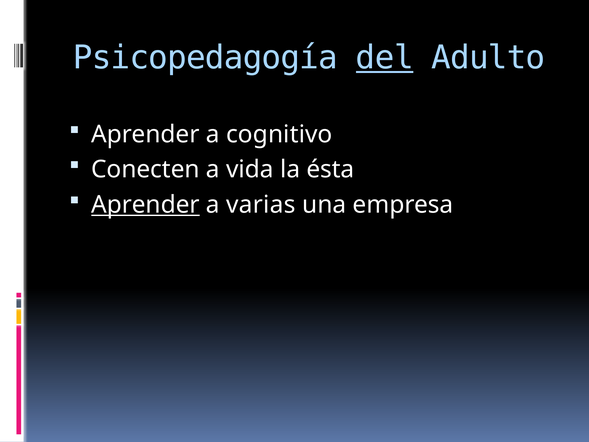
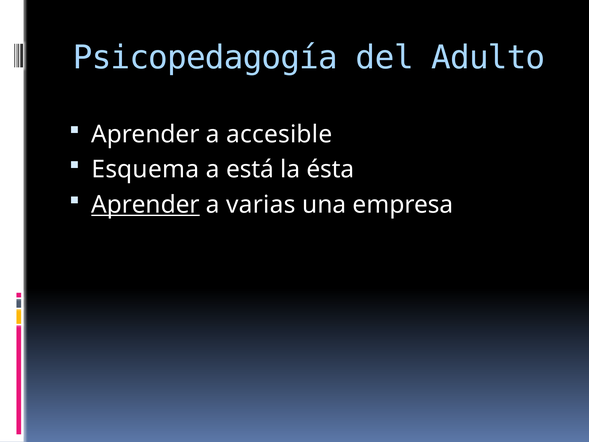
del underline: present -> none (385, 58)
cognitivo: cognitivo -> accesible (279, 134)
Conecten: Conecten -> Esquema (145, 169)
vida: vida -> está (250, 169)
